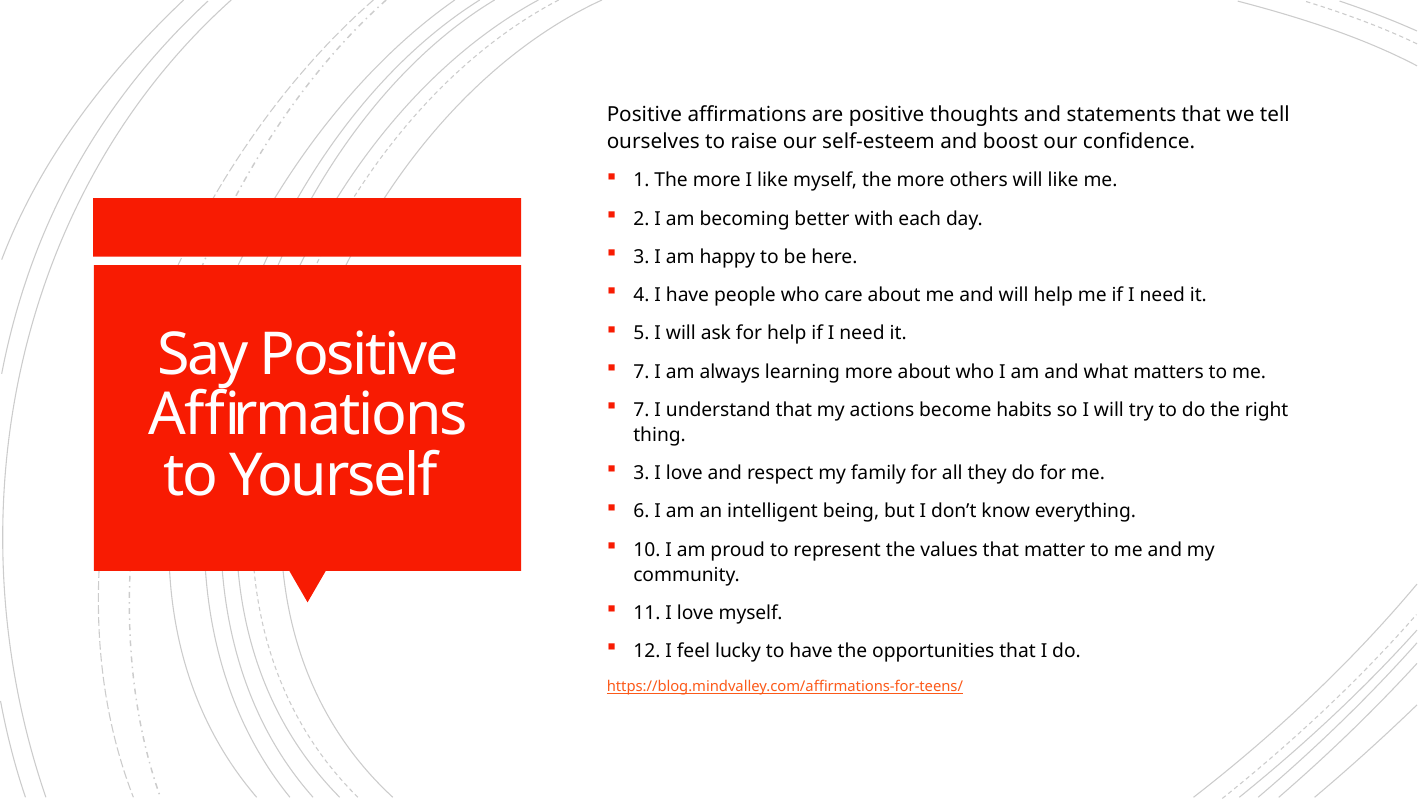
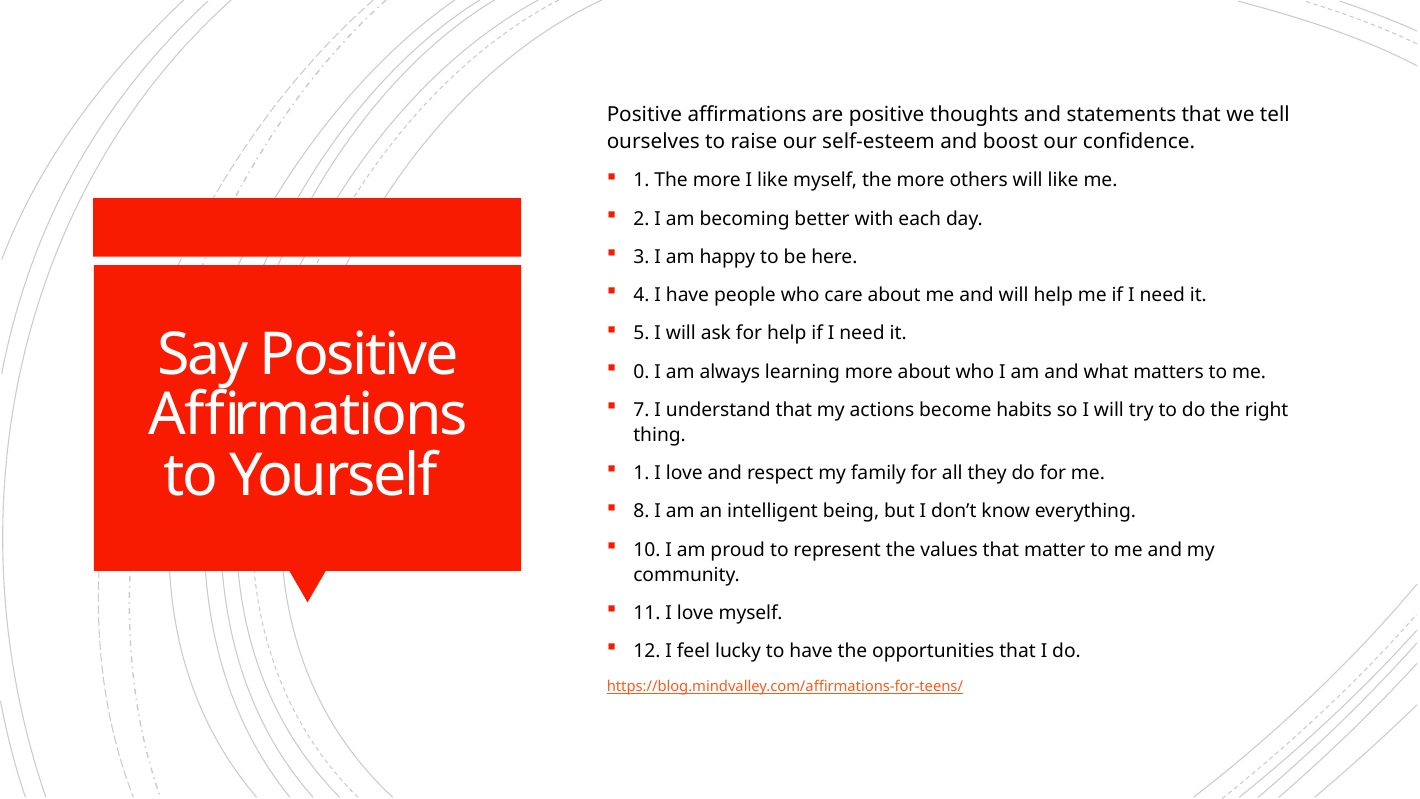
7: 7 -> 0 (641, 372)
3: 3 -> 1 (641, 473)
6: 6 -> 8 (641, 511)
